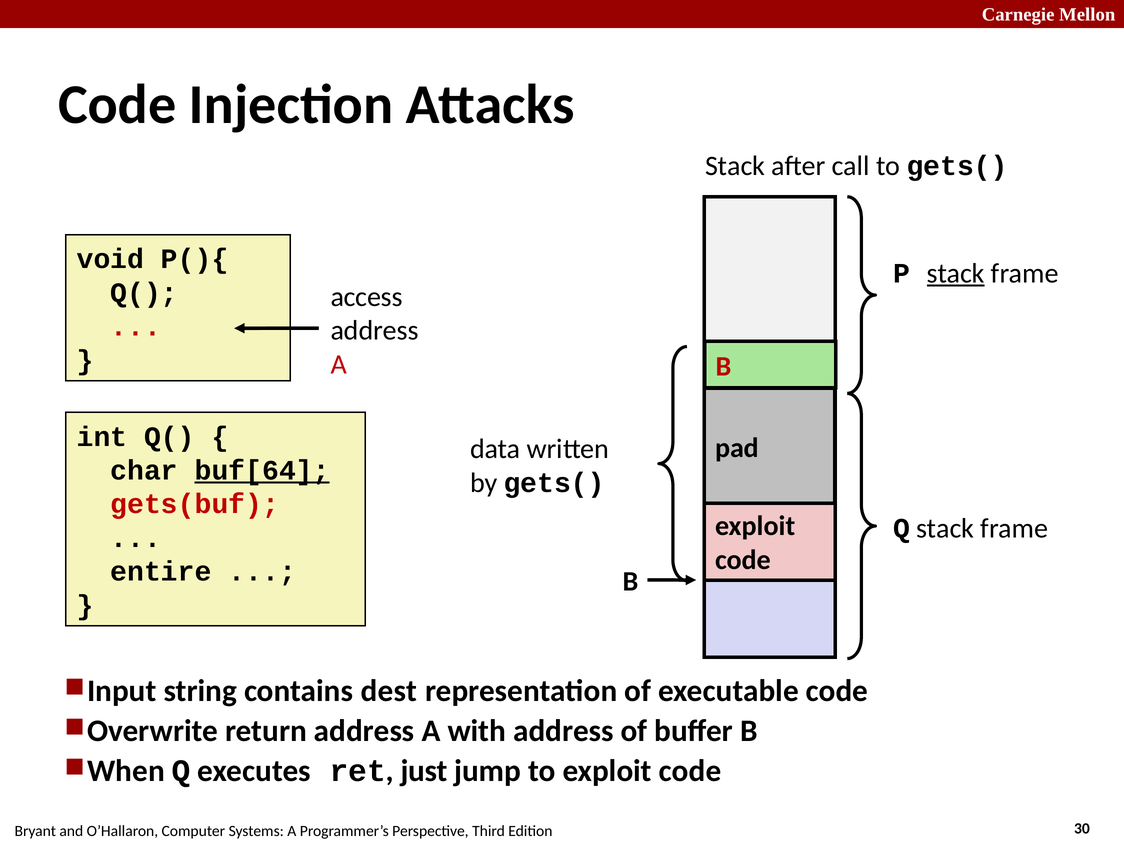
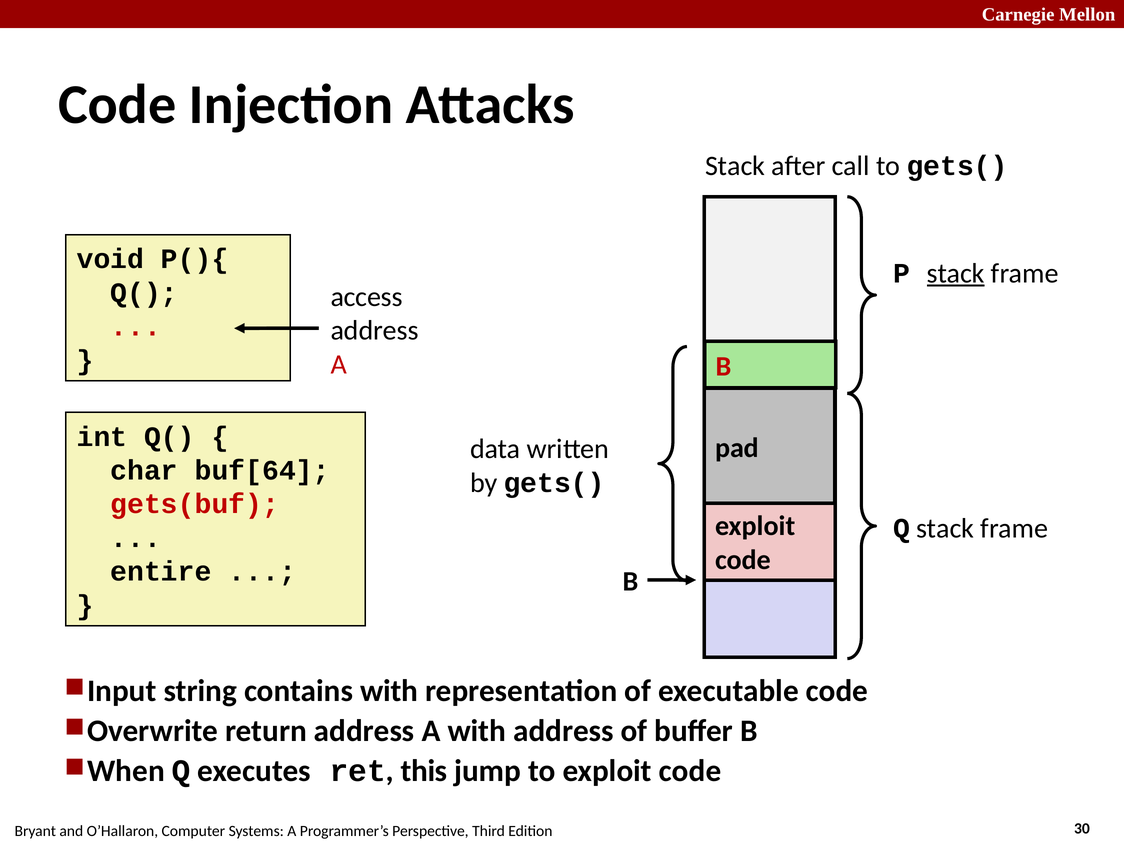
buf[64 underline: present -> none (262, 470)
contains dest: dest -> with (389, 691)
just: just -> this (424, 771)
